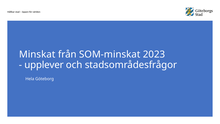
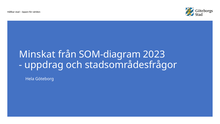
SOM-minskat: SOM-minskat -> SOM-diagram (110, 54)
upplever: upplever -> uppdrag (44, 65)
